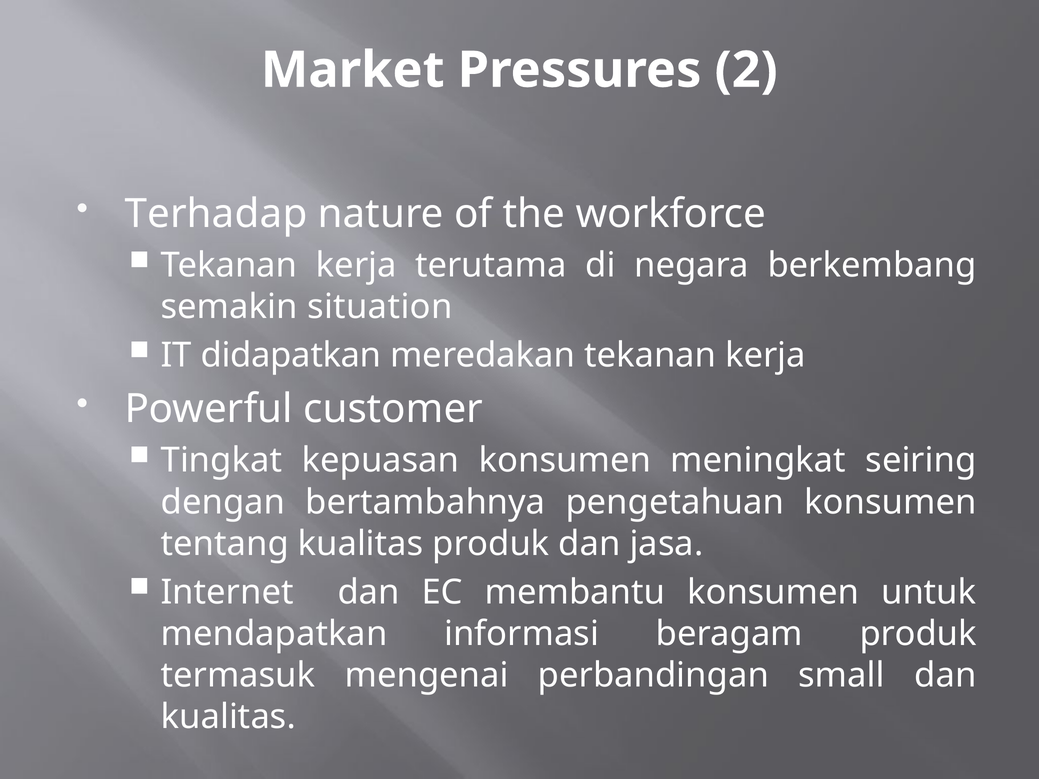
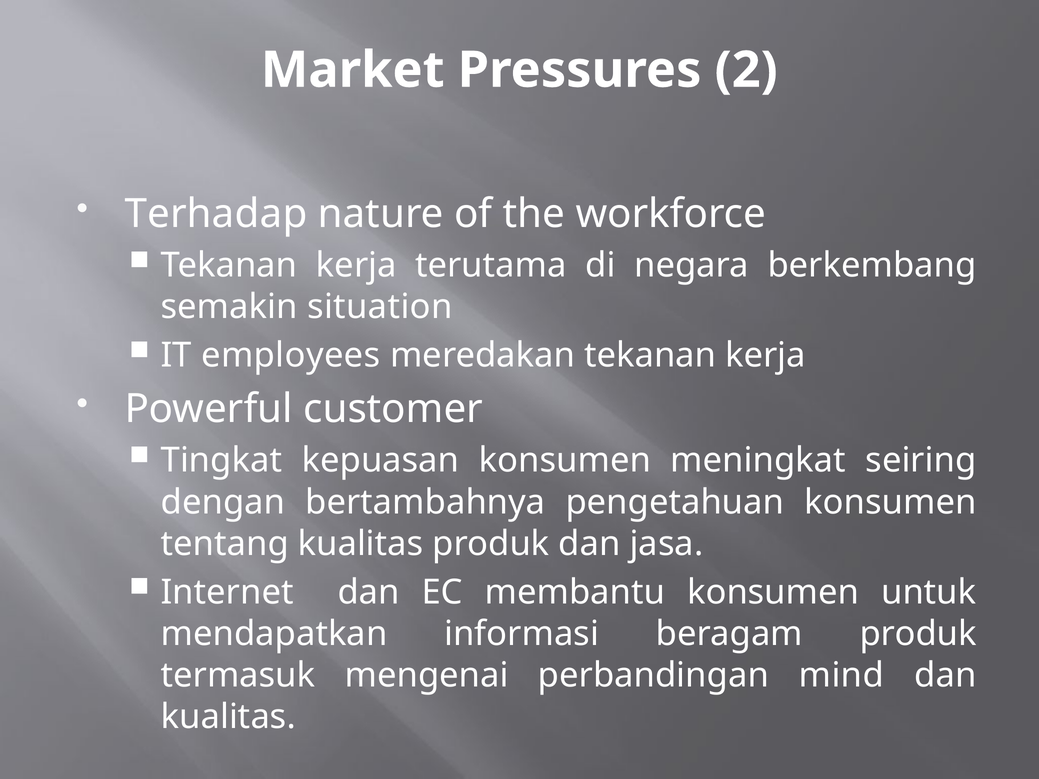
didapatkan: didapatkan -> employees (291, 356)
small: small -> mind (841, 675)
